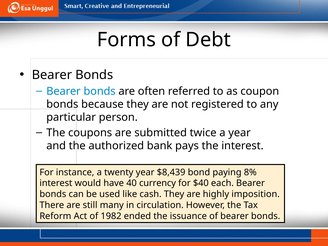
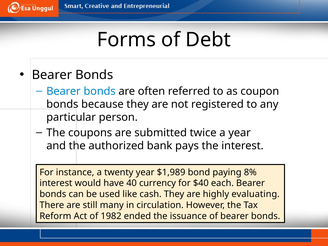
$8,439: $8,439 -> $1,989 (171, 172)
imposition: imposition -> evaluating (256, 194)
